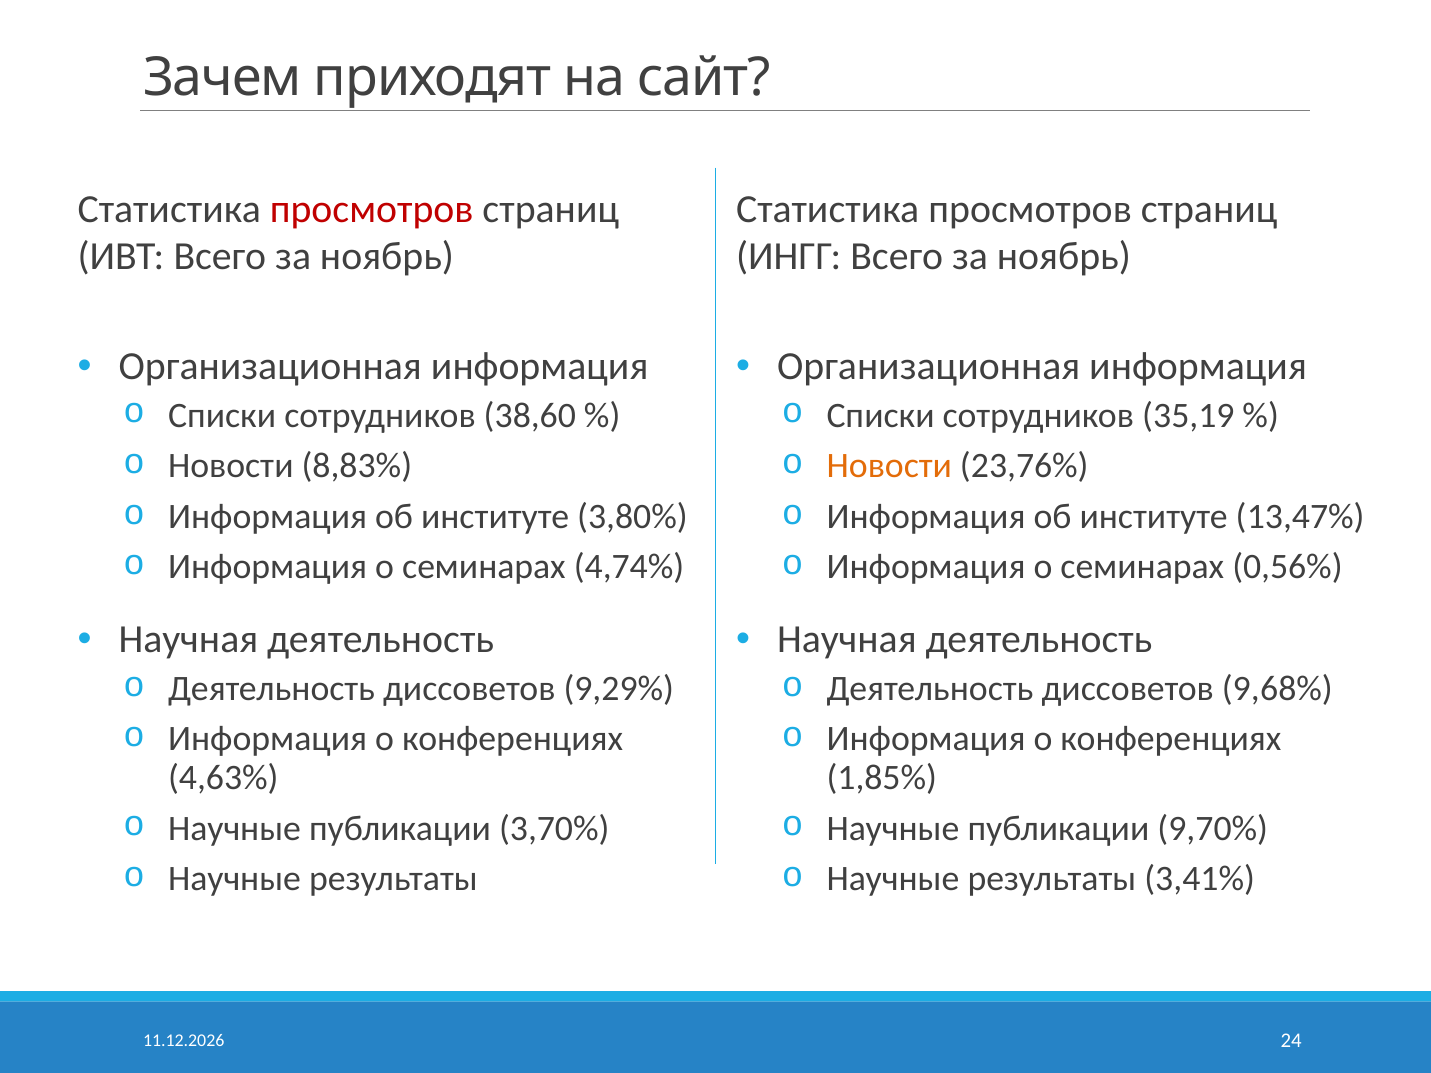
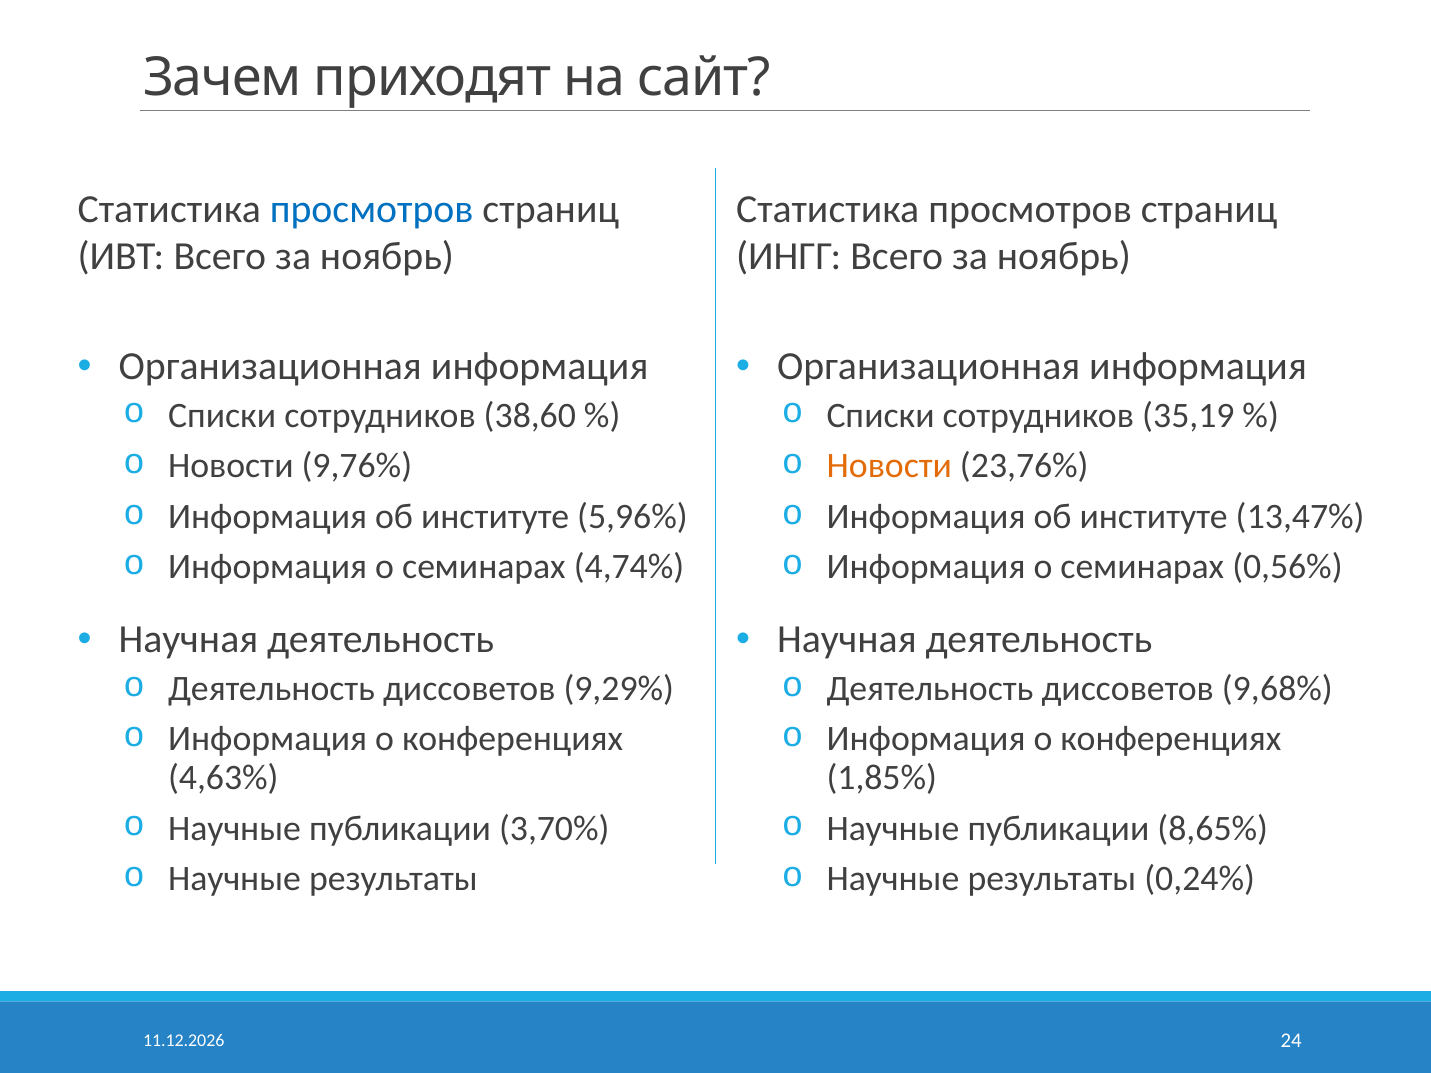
просмотров colour: red -> blue (372, 210)
8,83%: 8,83% -> 9,76% (357, 466)
3,80%: 3,80% -> 5,96% (632, 517)
9,70%: 9,70% -> 8,65% (1213, 828)
3,41%: 3,41% -> 0,24% (1200, 879)
